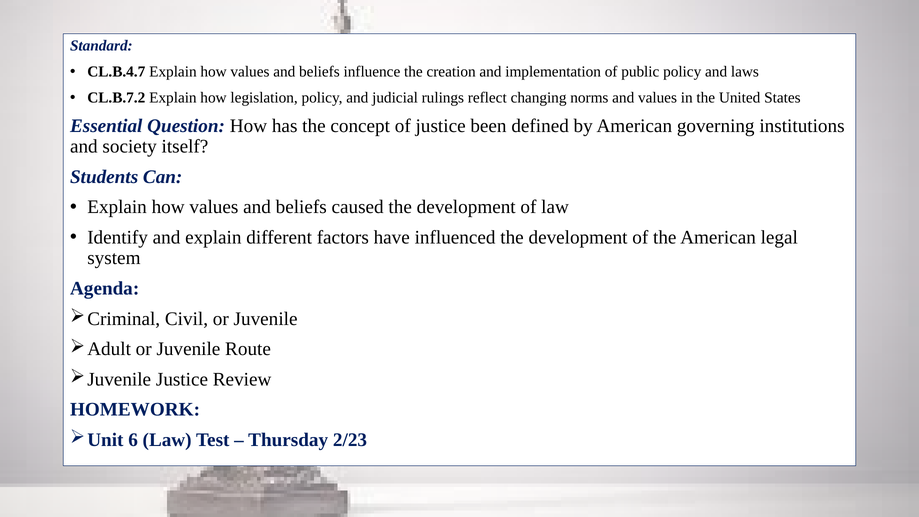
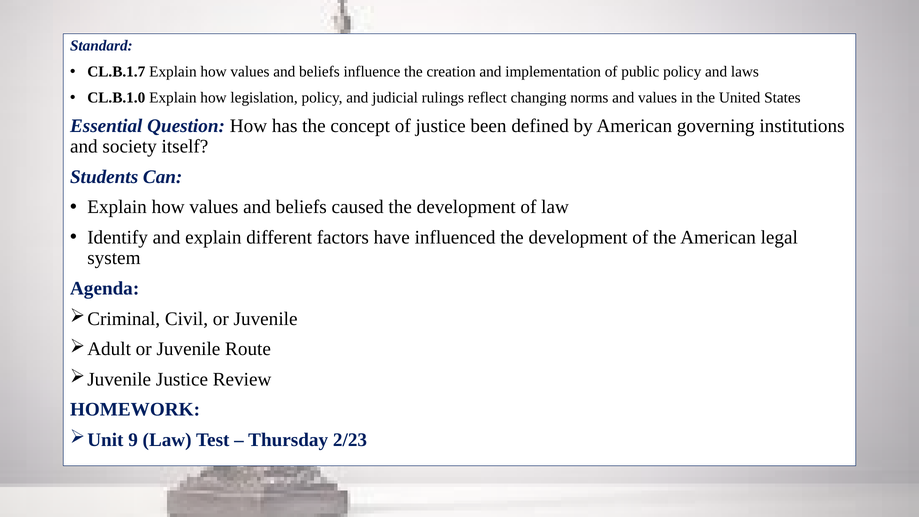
CL.B.4.7: CL.B.4.7 -> CL.B.1.7 (116, 72)
CL.B.7.2: CL.B.7.2 -> CL.B.1.0 (116, 98)
6: 6 -> 9 (133, 440)
